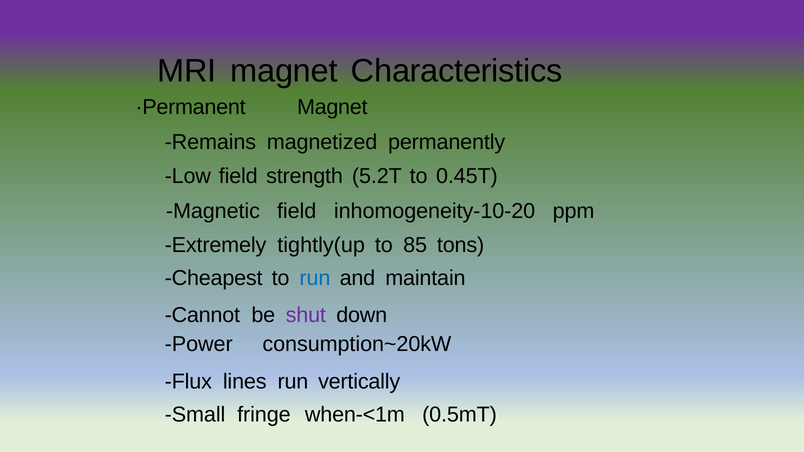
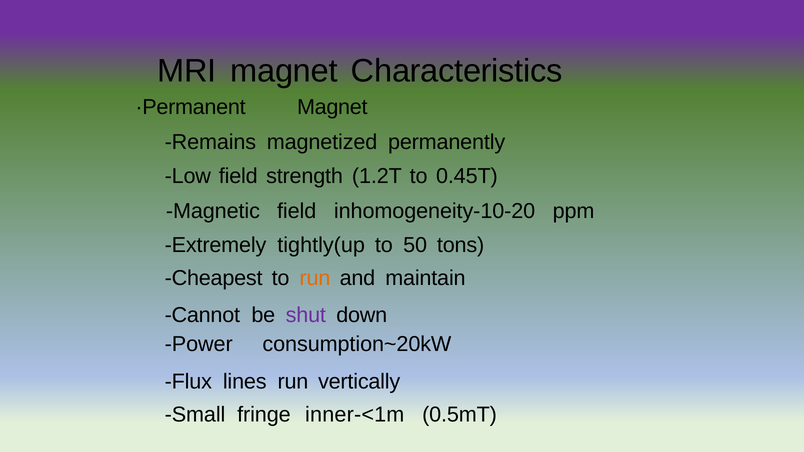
5.2T: 5.2T -> 1.2T (377, 176)
85: 85 -> 50 (415, 245)
run colour: blue -> orange (315, 278)
when-<1m: when-<1m -> inner-<1m (355, 415)
